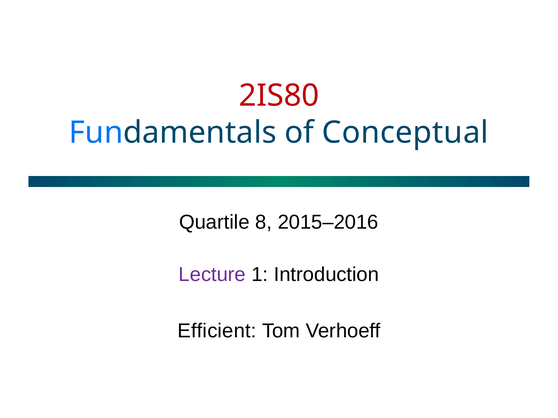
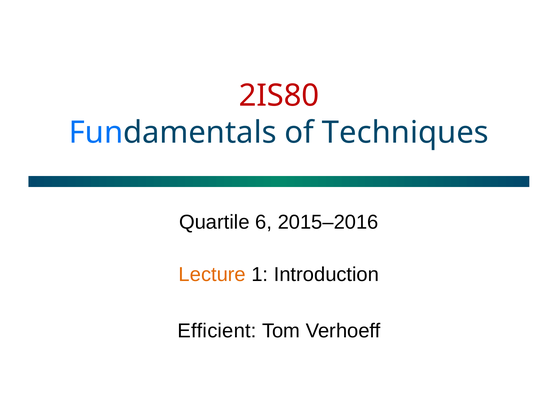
Conceptual: Conceptual -> Techniques (405, 133)
8: 8 -> 6 (264, 223)
Lecture colour: purple -> orange (212, 275)
